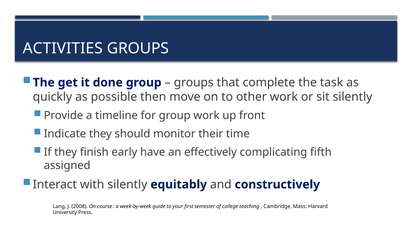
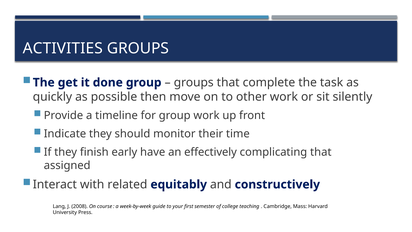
complicating fifth: fifth -> that (321, 152)
with silently: silently -> related (127, 184)
